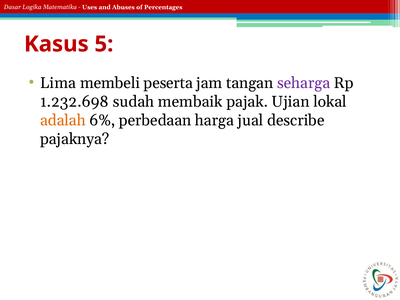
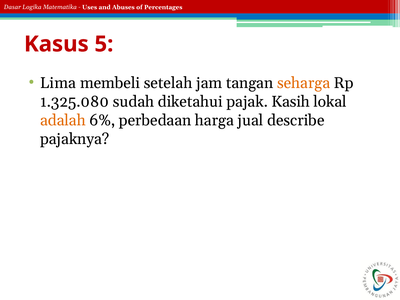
peserta: peserta -> setelah (168, 83)
seharga colour: purple -> orange (304, 83)
1.232.698: 1.232.698 -> 1.325.080 (75, 102)
membaik: membaik -> diketahui (190, 102)
Ujian: Ujian -> Kasih (291, 102)
